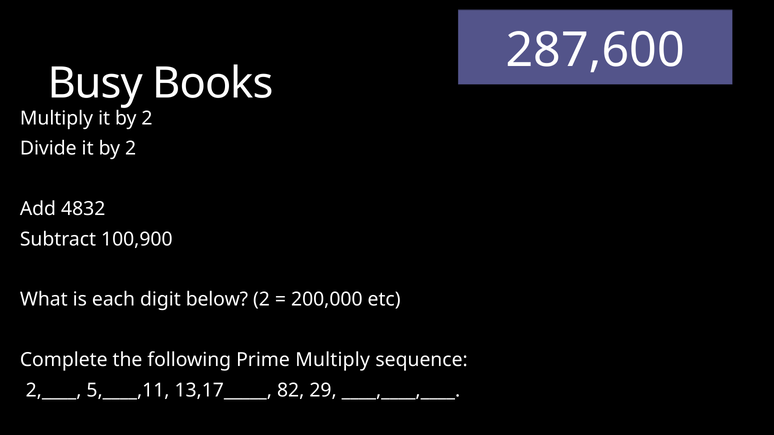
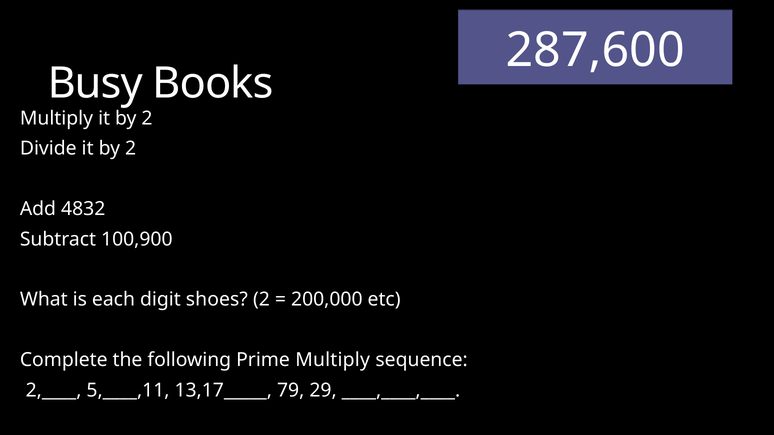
below: below -> shoes (217, 300)
82: 82 -> 79 (291, 390)
